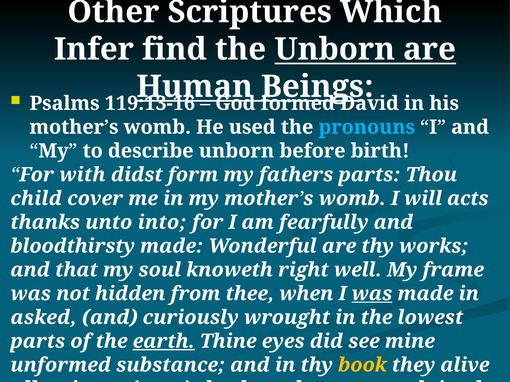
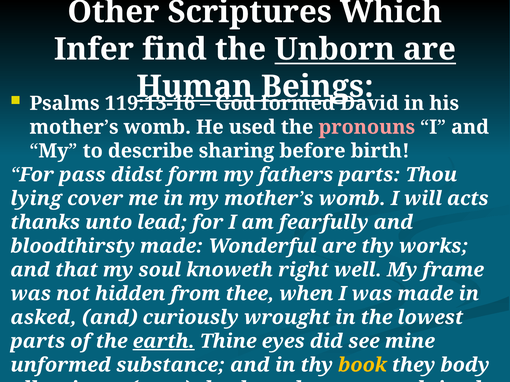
pronouns colour: light blue -> pink (367, 127)
describe unborn: unborn -> sharing (237, 151)
with: with -> pass (82, 175)
child: child -> lying (36, 199)
into: into -> lead (162, 223)
was underline: present -> none (372, 294)
alive: alive -> body (465, 365)
